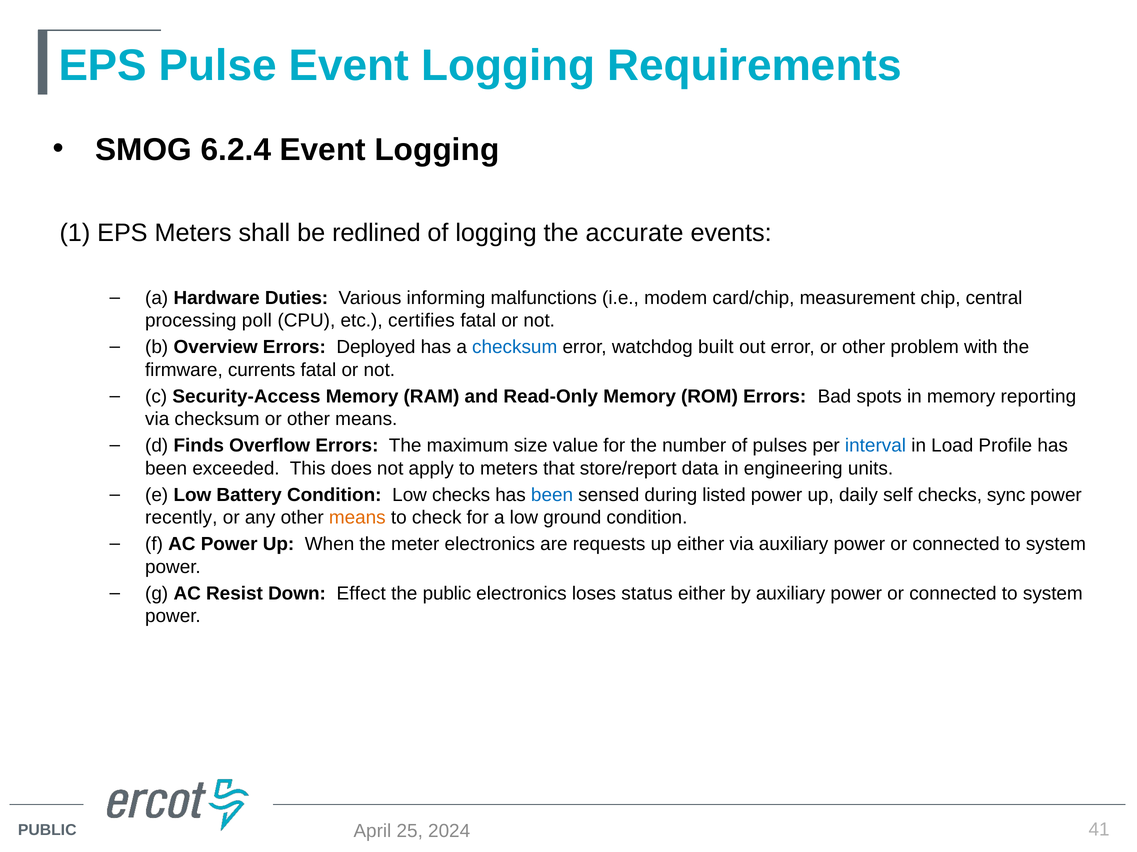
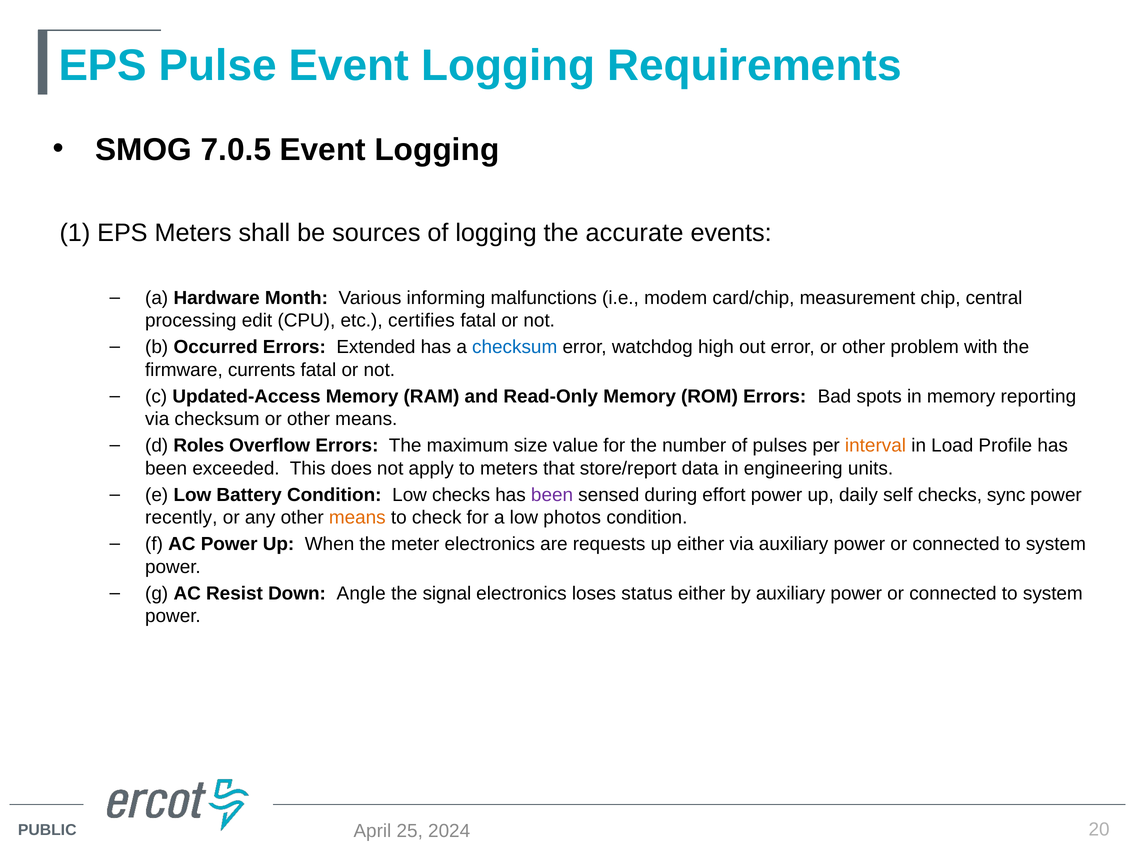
6.2.4: 6.2.4 -> 7.0.5 (236, 150)
redlined: redlined -> sources (376, 233)
Duties: Duties -> Month (296, 298)
poll: poll -> edit (257, 321)
Overview: Overview -> Occurred (216, 347)
Deployed: Deployed -> Extended (376, 347)
built: built -> high (716, 347)
Security-Access: Security-Access -> Updated-Access (246, 397)
Finds: Finds -> Roles (199, 446)
interval colour: blue -> orange (876, 446)
been colour: blue -> purple (552, 495)
listed: listed -> effort (724, 495)
ground: ground -> photos (572, 518)
Effect: Effect -> Angle (361, 594)
the public: public -> signal (447, 594)
41: 41 -> 20 (1099, 830)
